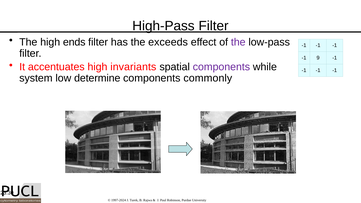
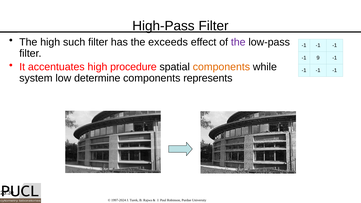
ends: ends -> such (74, 42)
invariants: invariants -> procedure (133, 67)
components colour: purple -> orange (221, 67)
commonly: commonly -> represents (208, 78)
